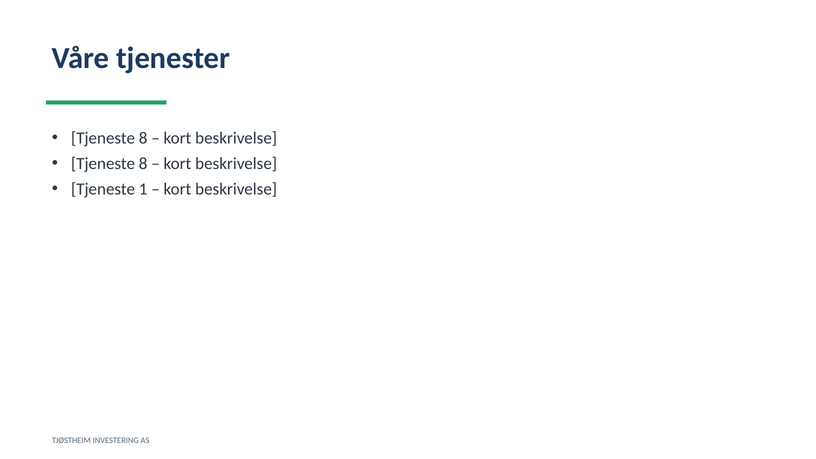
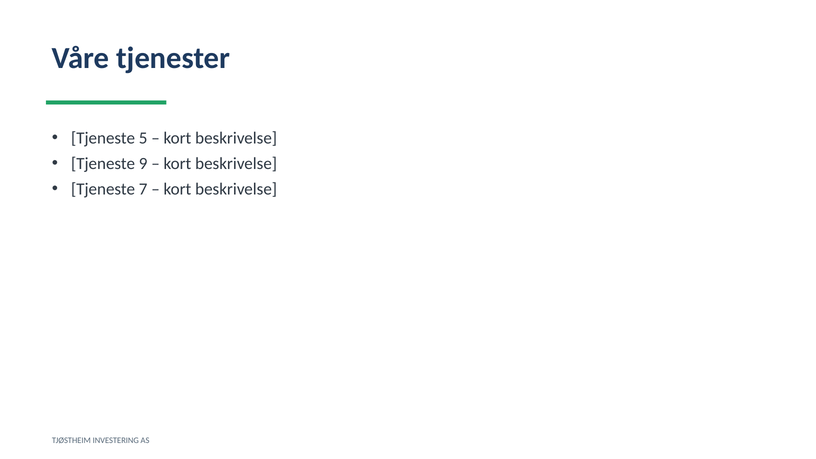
8: 8 -> 5 (143, 138)
8: 8 -> 9 (143, 164)
1: 1 -> 7 (143, 189)
